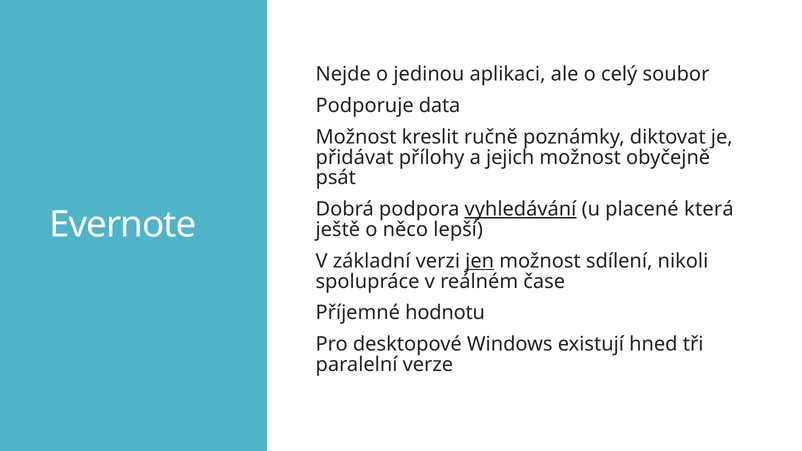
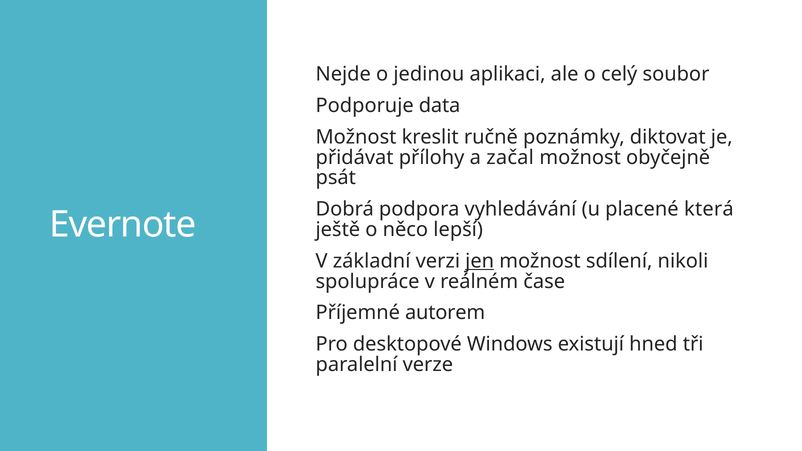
jejich: jejich -> začal (510, 157)
vyhledávání underline: present -> none (521, 209)
hodnotu: hodnotu -> autorem (445, 313)
